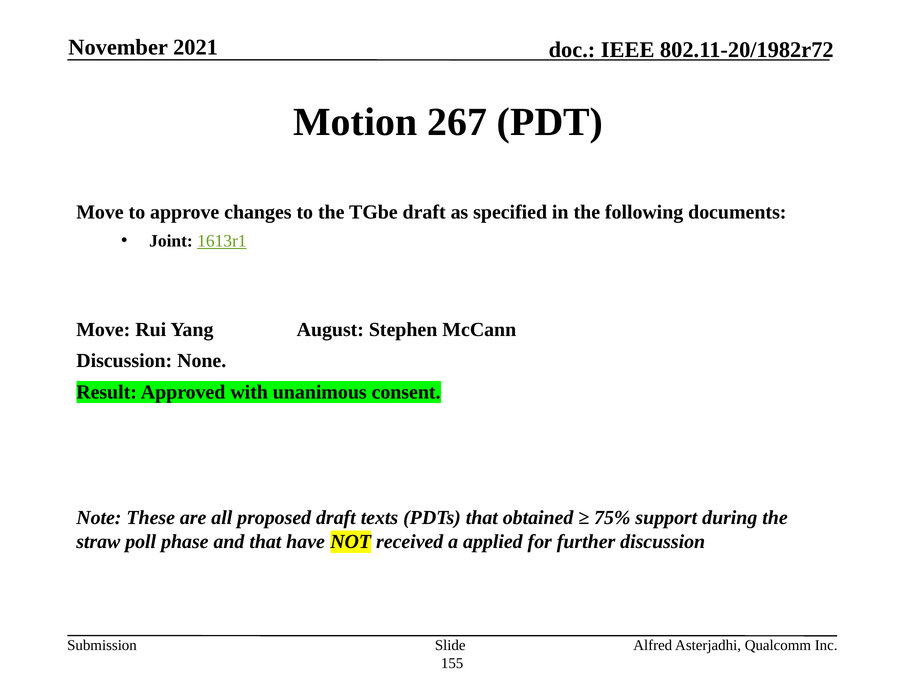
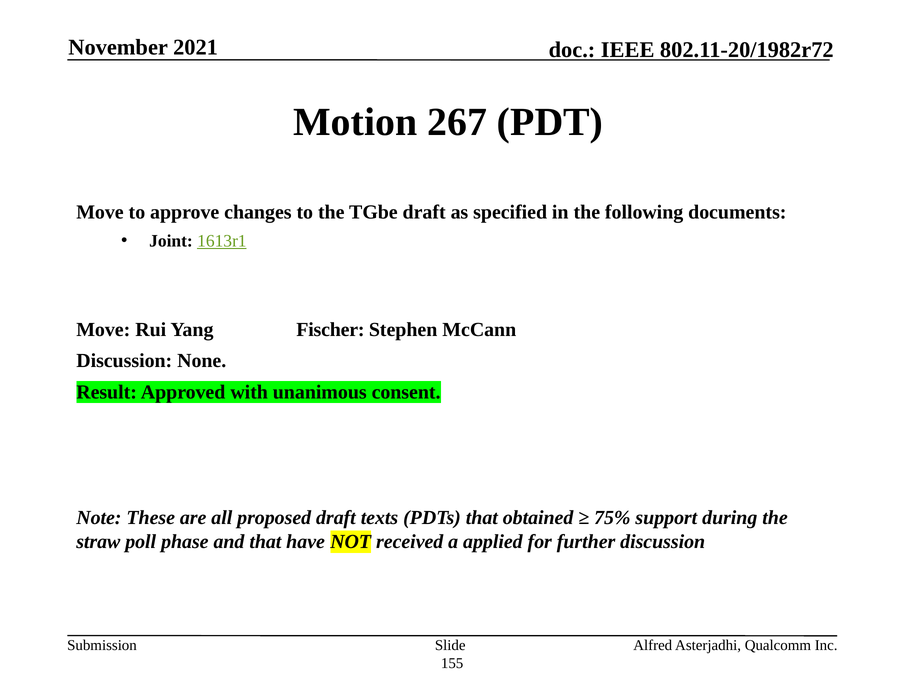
August: August -> Fischer (330, 329)
